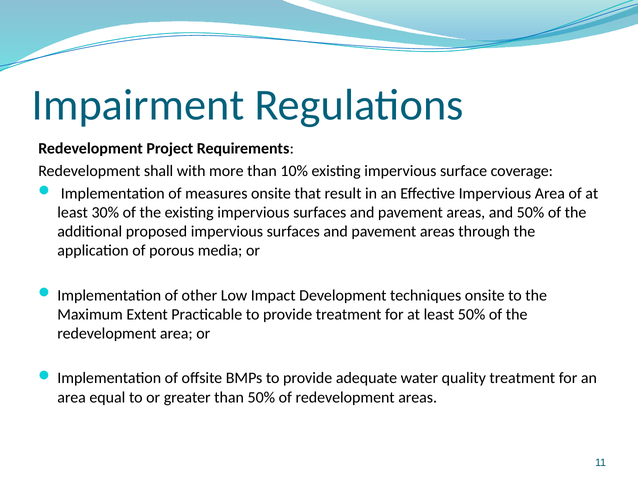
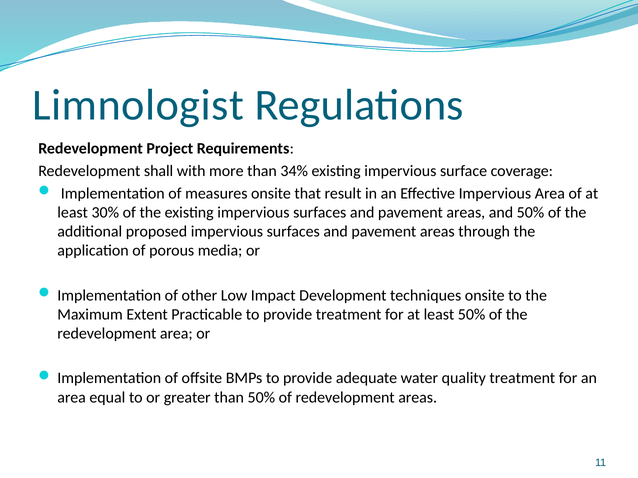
Impairment: Impairment -> Limnologist (138, 105)
10%: 10% -> 34% (294, 171)
